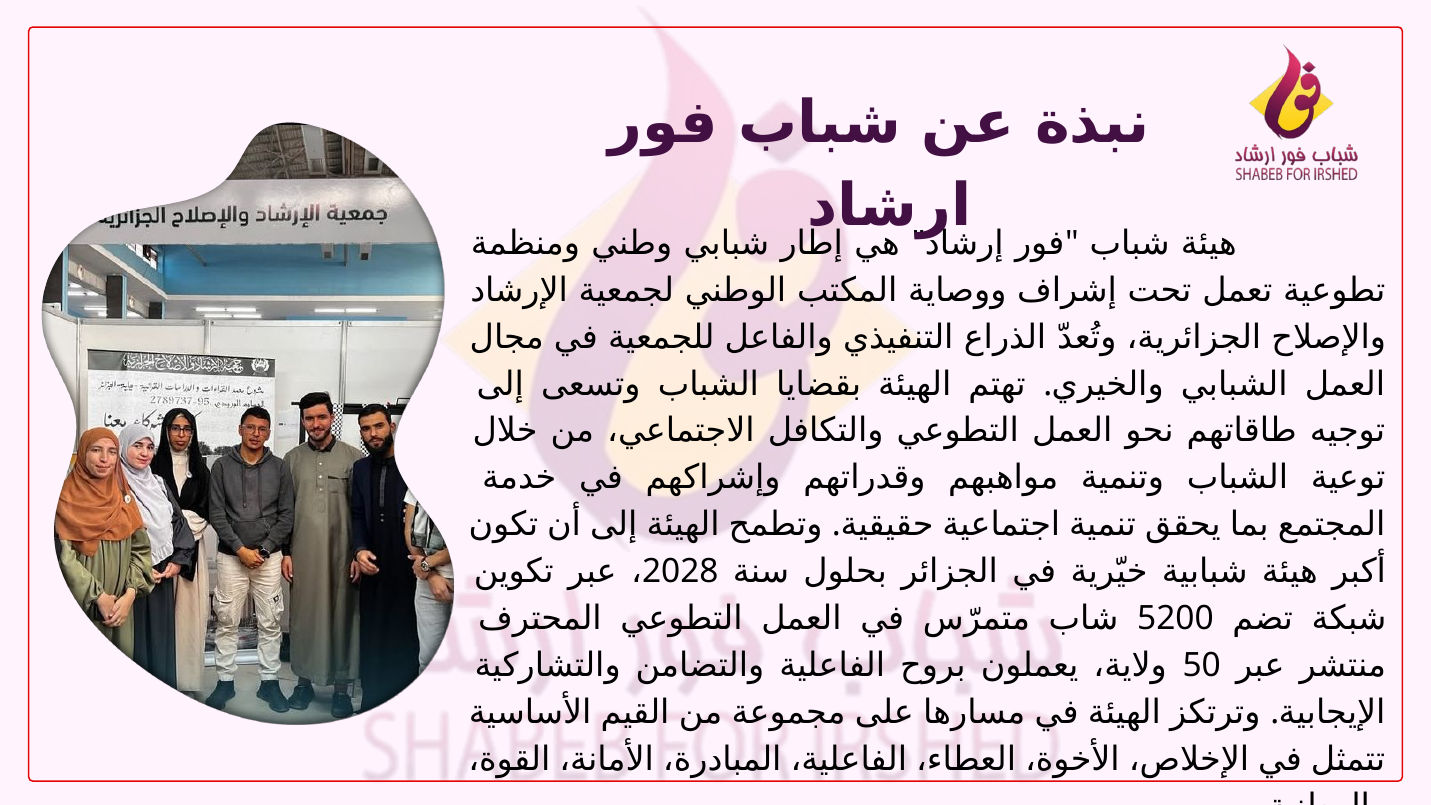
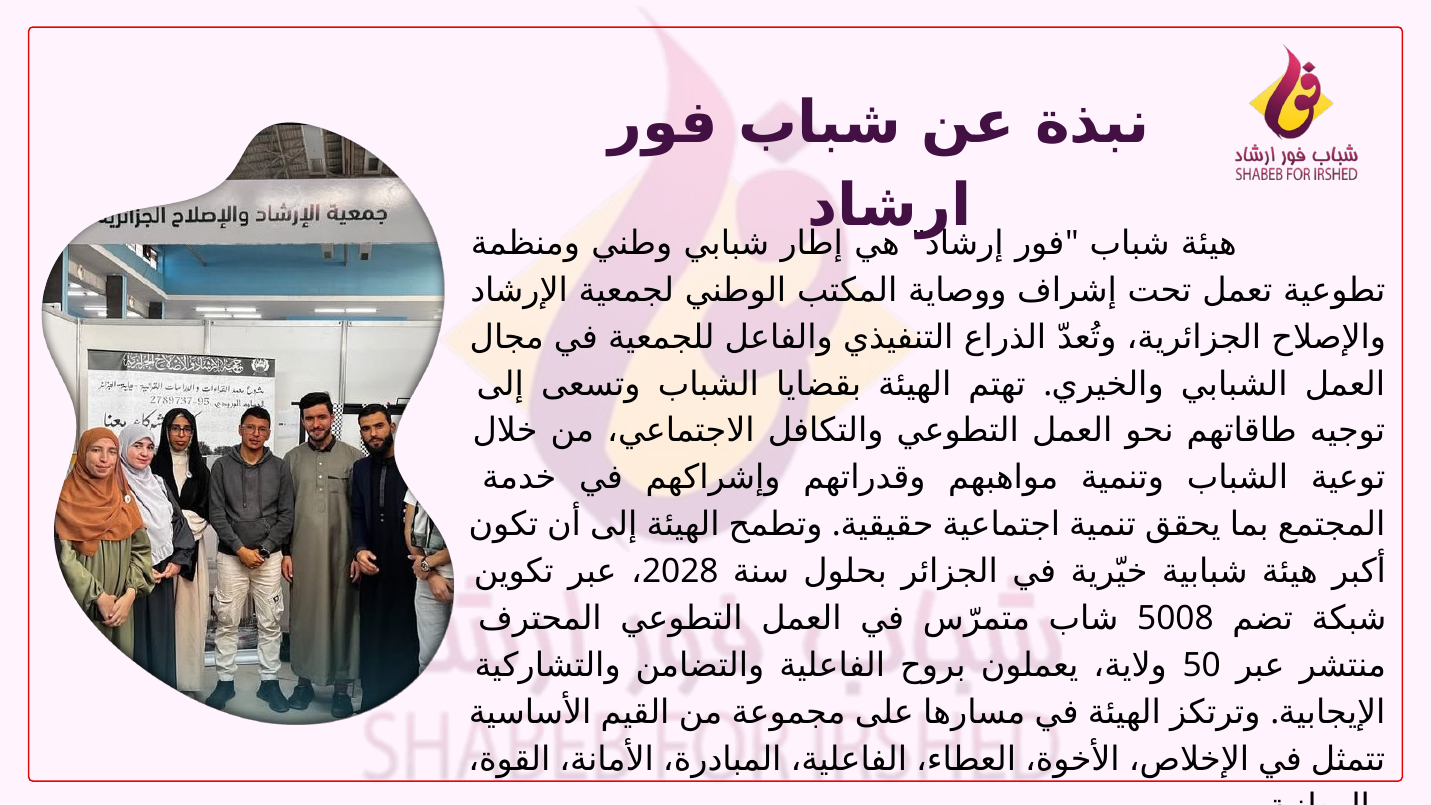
5200: 5200 -> 5008 (1175, 618)
